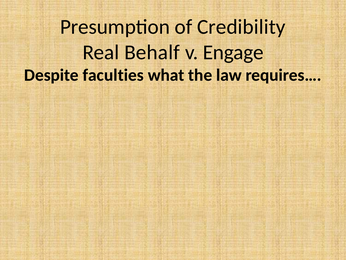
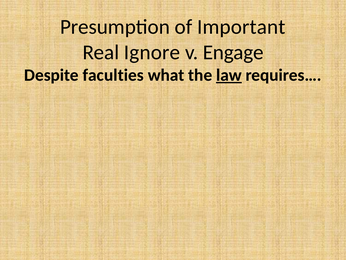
Credibility: Credibility -> Important (241, 27)
Behalf: Behalf -> Ignore (152, 52)
law underline: none -> present (229, 75)
